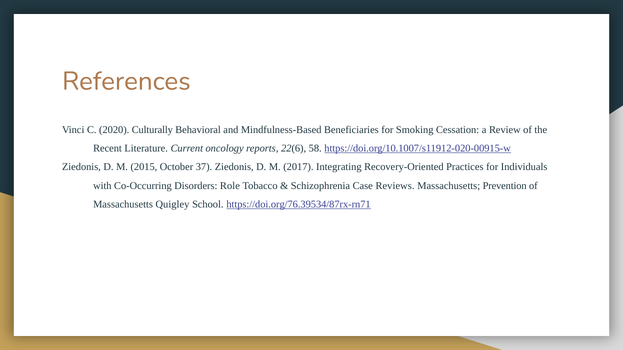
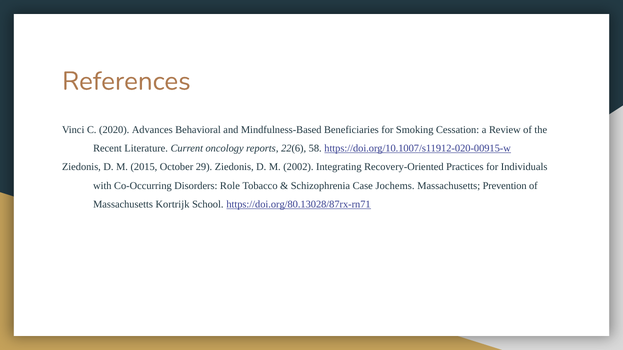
Culturally: Culturally -> Advances (152, 130)
37: 37 -> 29 (204, 167)
2017: 2017 -> 2002 (298, 167)
Reviews: Reviews -> Jochems (395, 186)
Quigley: Quigley -> Kortrijk (172, 205)
https://doi.org/76.39534/87rx-rn71: https://doi.org/76.39534/87rx-rn71 -> https://doi.org/80.13028/87rx-rn71 (299, 205)
